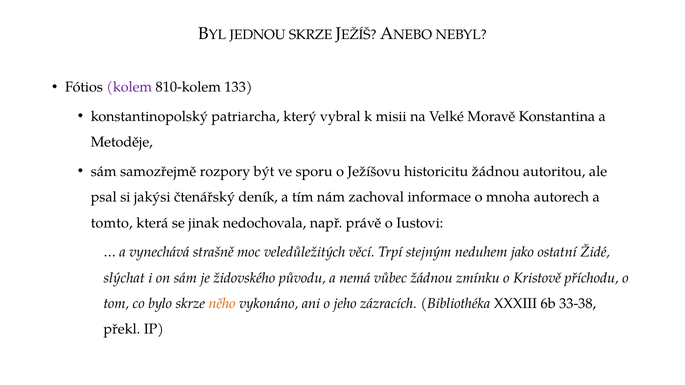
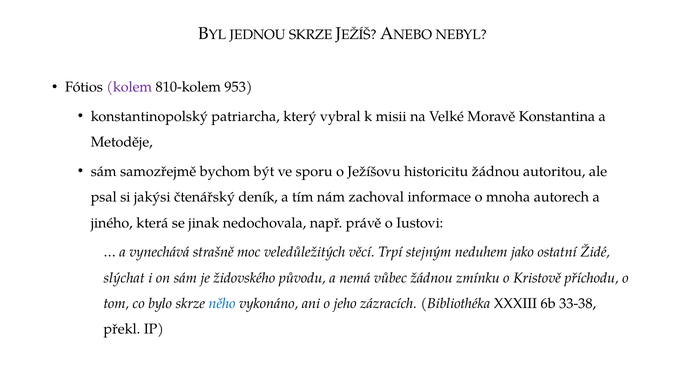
133: 133 -> 953 (238, 87)
rozpory: rozpory -> bychom (225, 172)
tomto: tomto -> jiného (112, 223)
něho colour: orange -> blue (222, 304)
